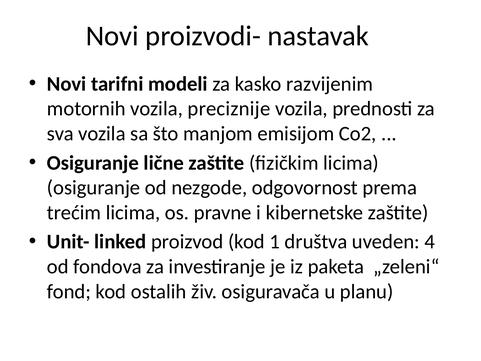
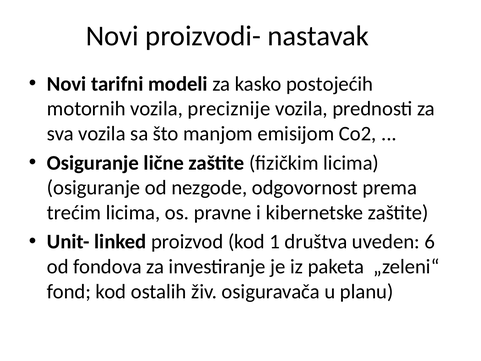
razvijenim: razvijenim -> postojećih (330, 84)
4: 4 -> 6 (430, 242)
